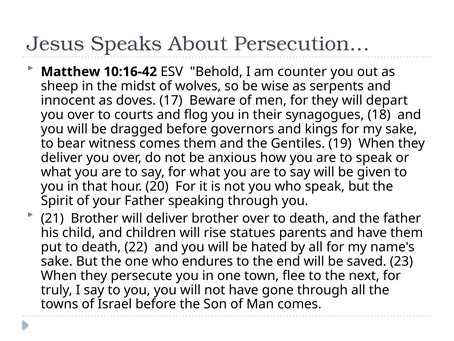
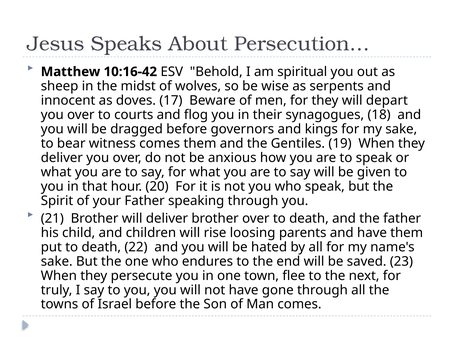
counter: counter -> spiritual (302, 72)
statues: statues -> loosing (253, 232)
